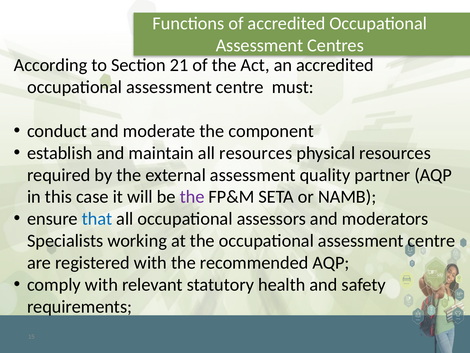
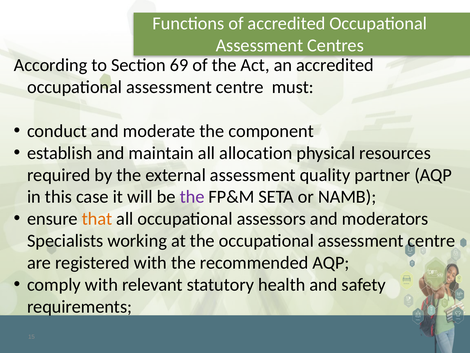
21: 21 -> 69 (179, 65)
all resources: resources -> allocation (256, 153)
that colour: blue -> orange (97, 219)
